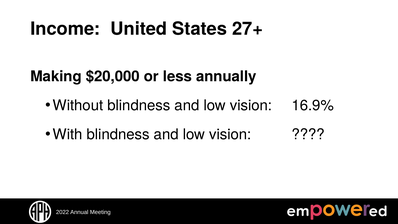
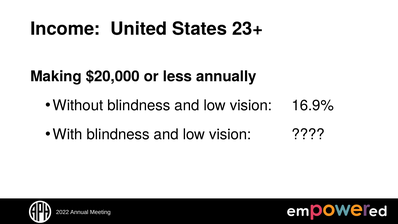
27+: 27+ -> 23+ (247, 29)
